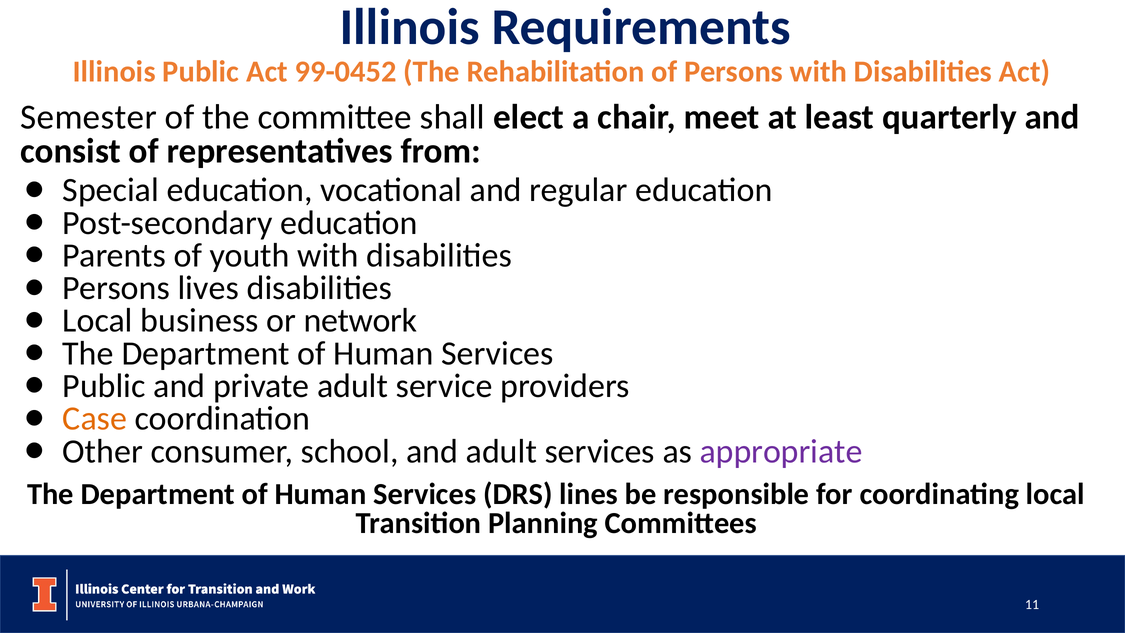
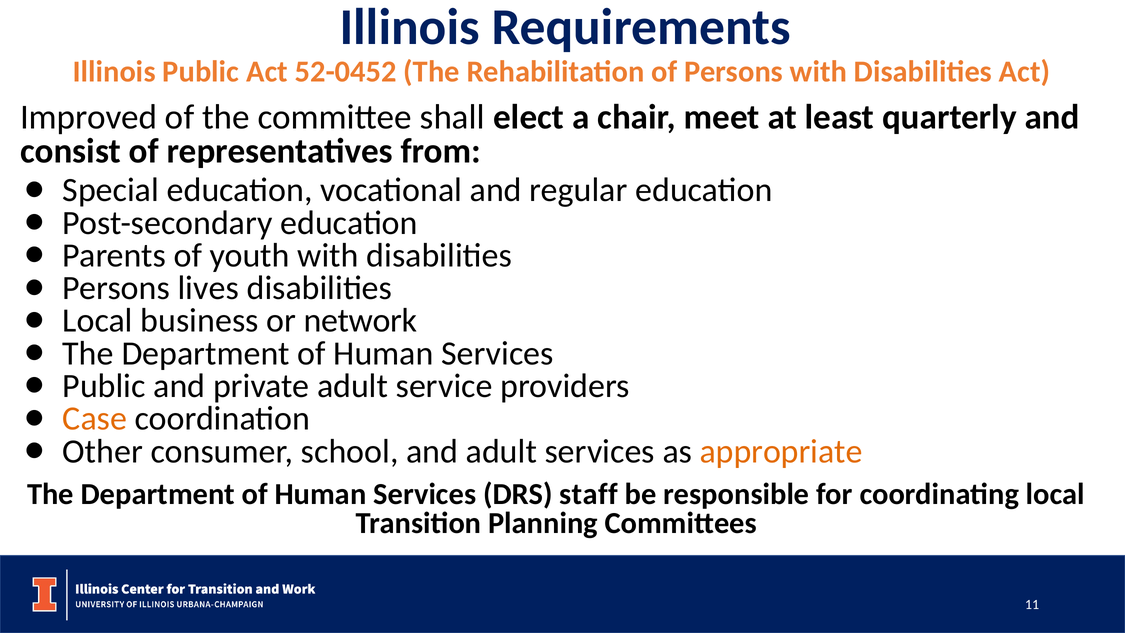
99-0452: 99-0452 -> 52-0452 (346, 71)
Semester: Semester -> Improved (89, 117)
appropriate colour: purple -> orange (781, 451)
lines: lines -> staff (589, 494)
